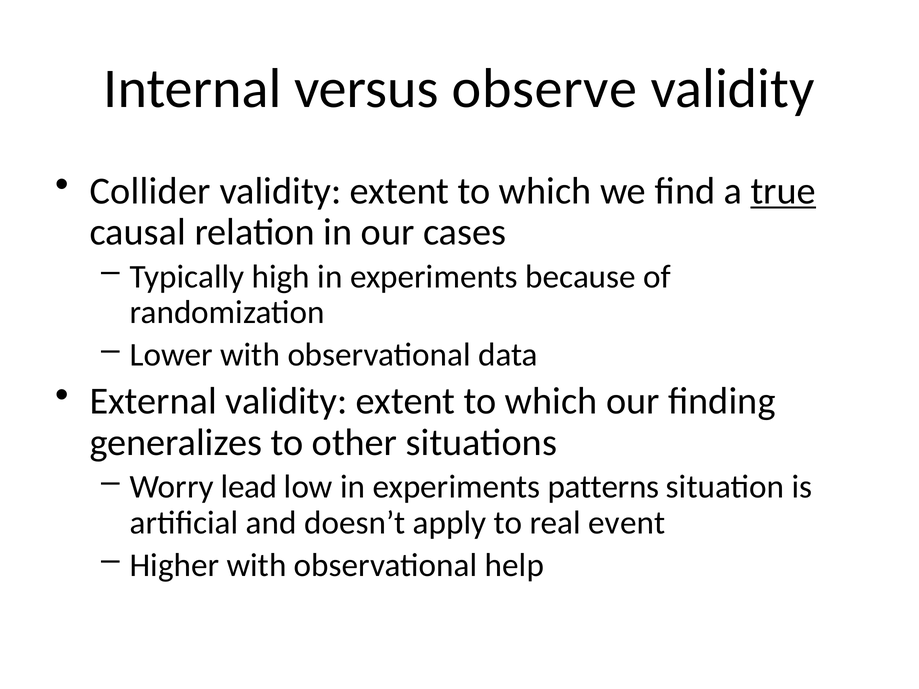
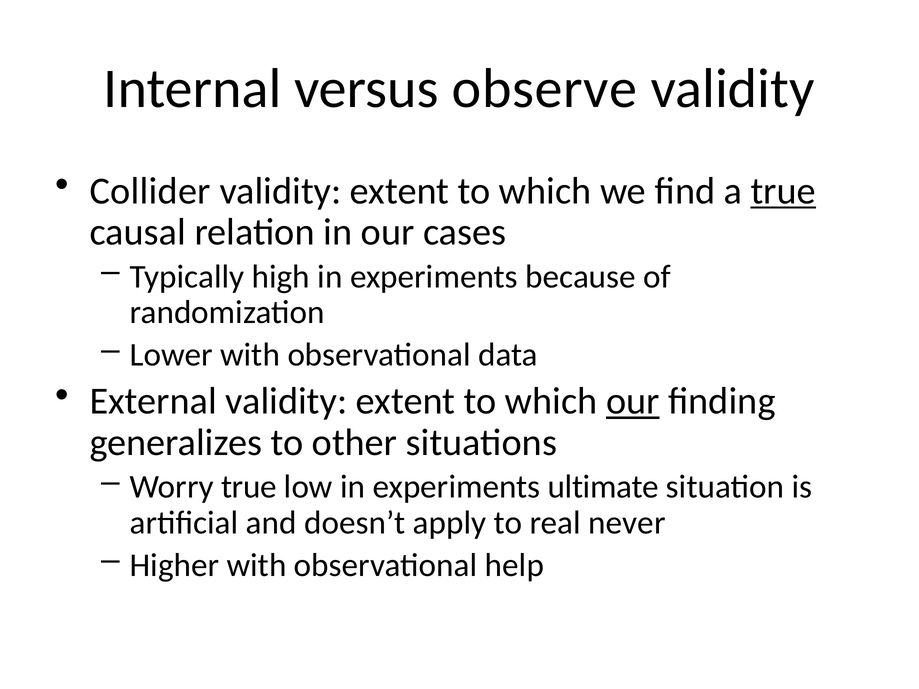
our underline: none -> present (633, 401)
Worry lead: lead -> true (249, 487)
patterns: patterns -> ultimate (603, 487)
event: event -> never (627, 523)
